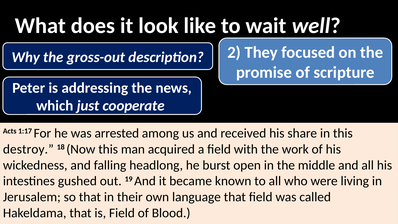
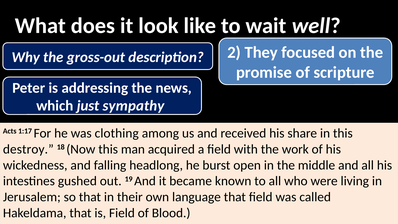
cooperate: cooperate -> sympathy (134, 106)
arrested: arrested -> clothing (117, 133)
